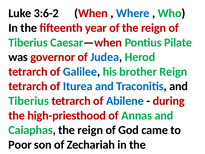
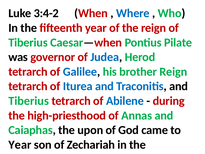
3:6-2: 3:6-2 -> 3:4-2 (46, 13)
Caiaphas the reign: reign -> upon (90, 130)
Poor: Poor -> Year (20, 145)
